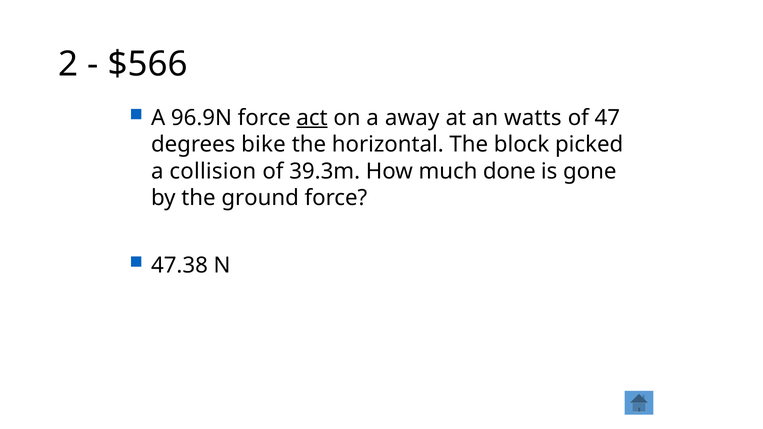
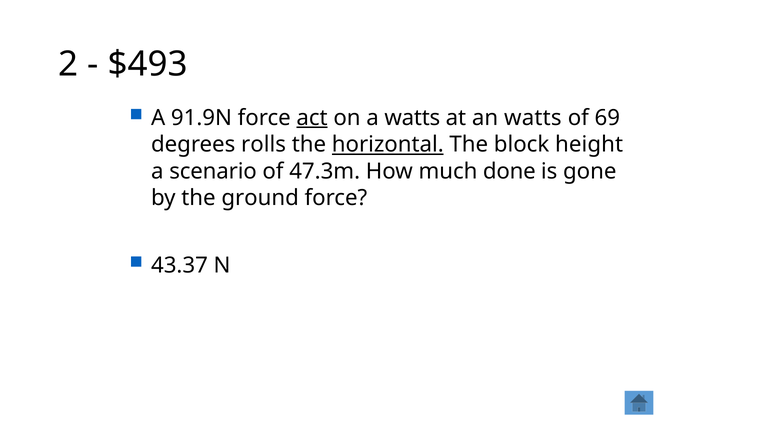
$566: $566 -> $493 (148, 64)
96.9N: 96.9N -> 91.9N (201, 118)
a away: away -> watts (412, 118)
47: 47 -> 69 (607, 118)
bike: bike -> rolls (264, 145)
horizontal underline: none -> present (388, 145)
picked: picked -> height (589, 145)
collision: collision -> scenario (213, 171)
39.3m: 39.3m -> 47.3m (325, 171)
47.38: 47.38 -> 43.37 (179, 266)
